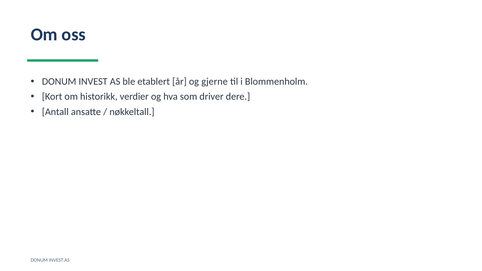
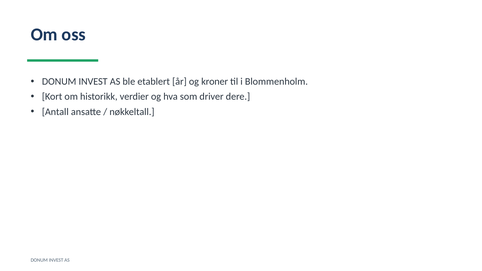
gjerne: gjerne -> kroner (215, 82)
